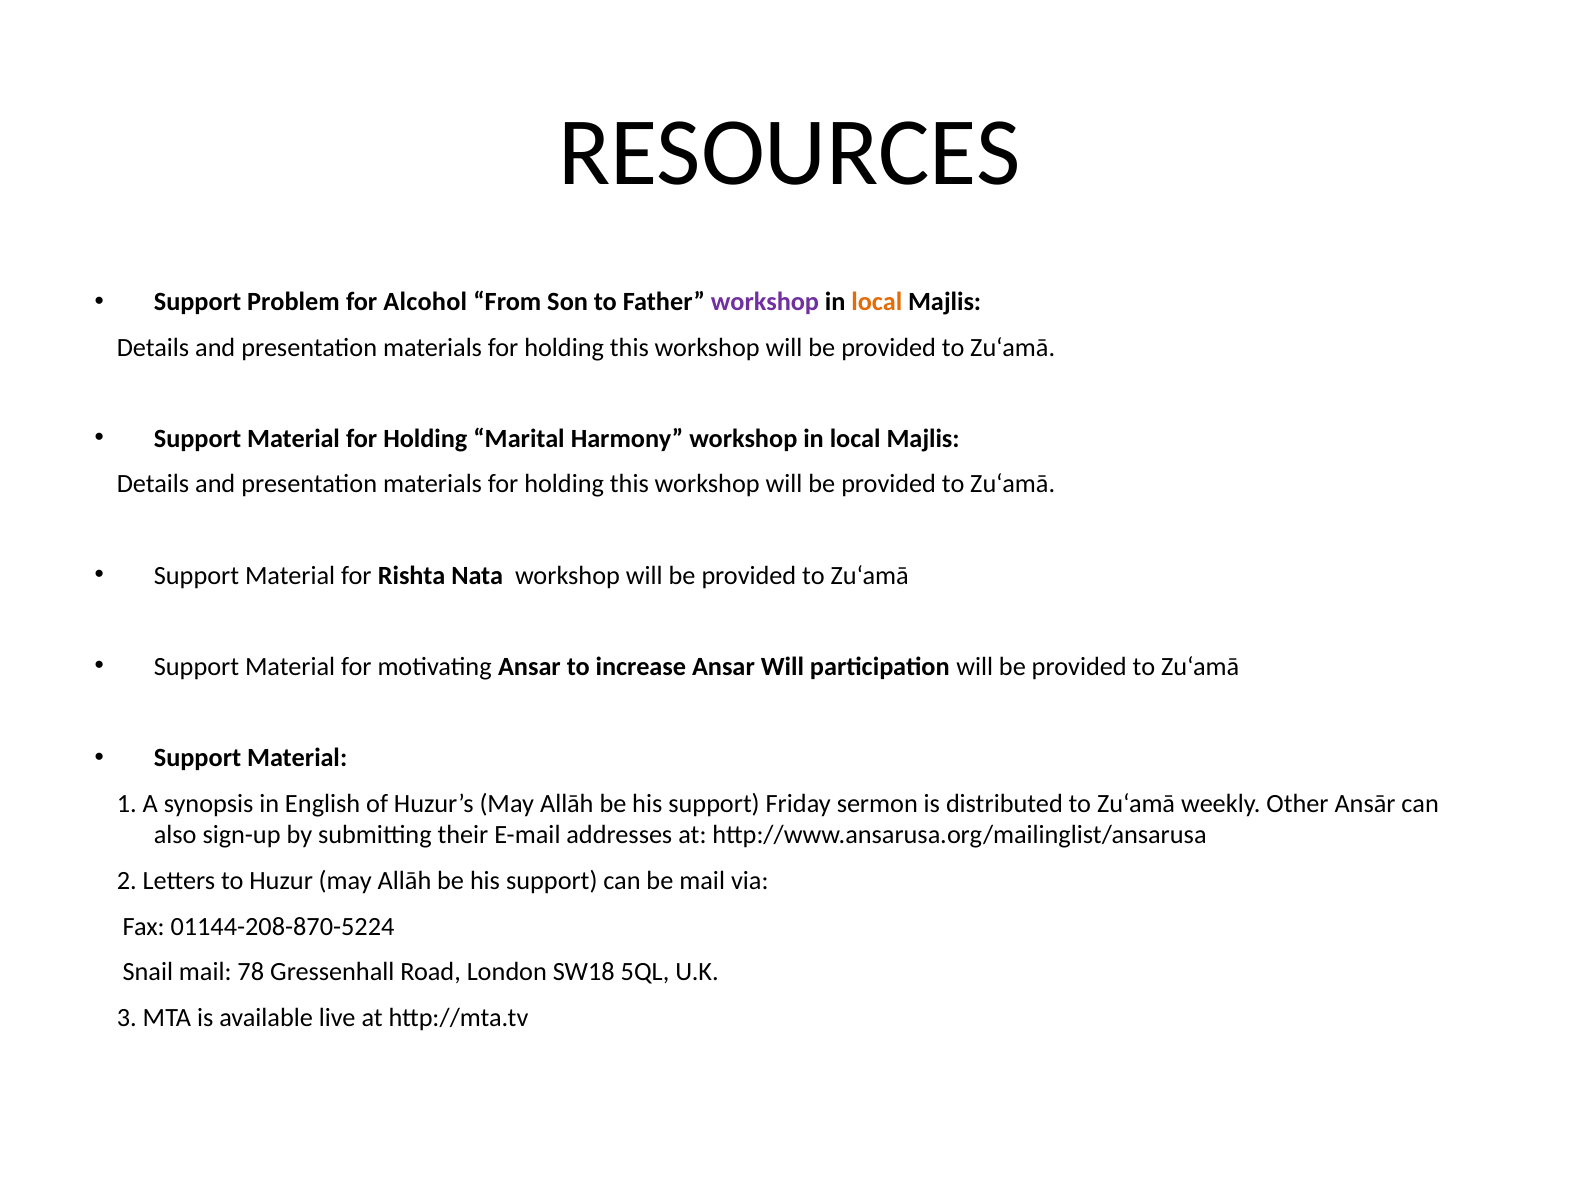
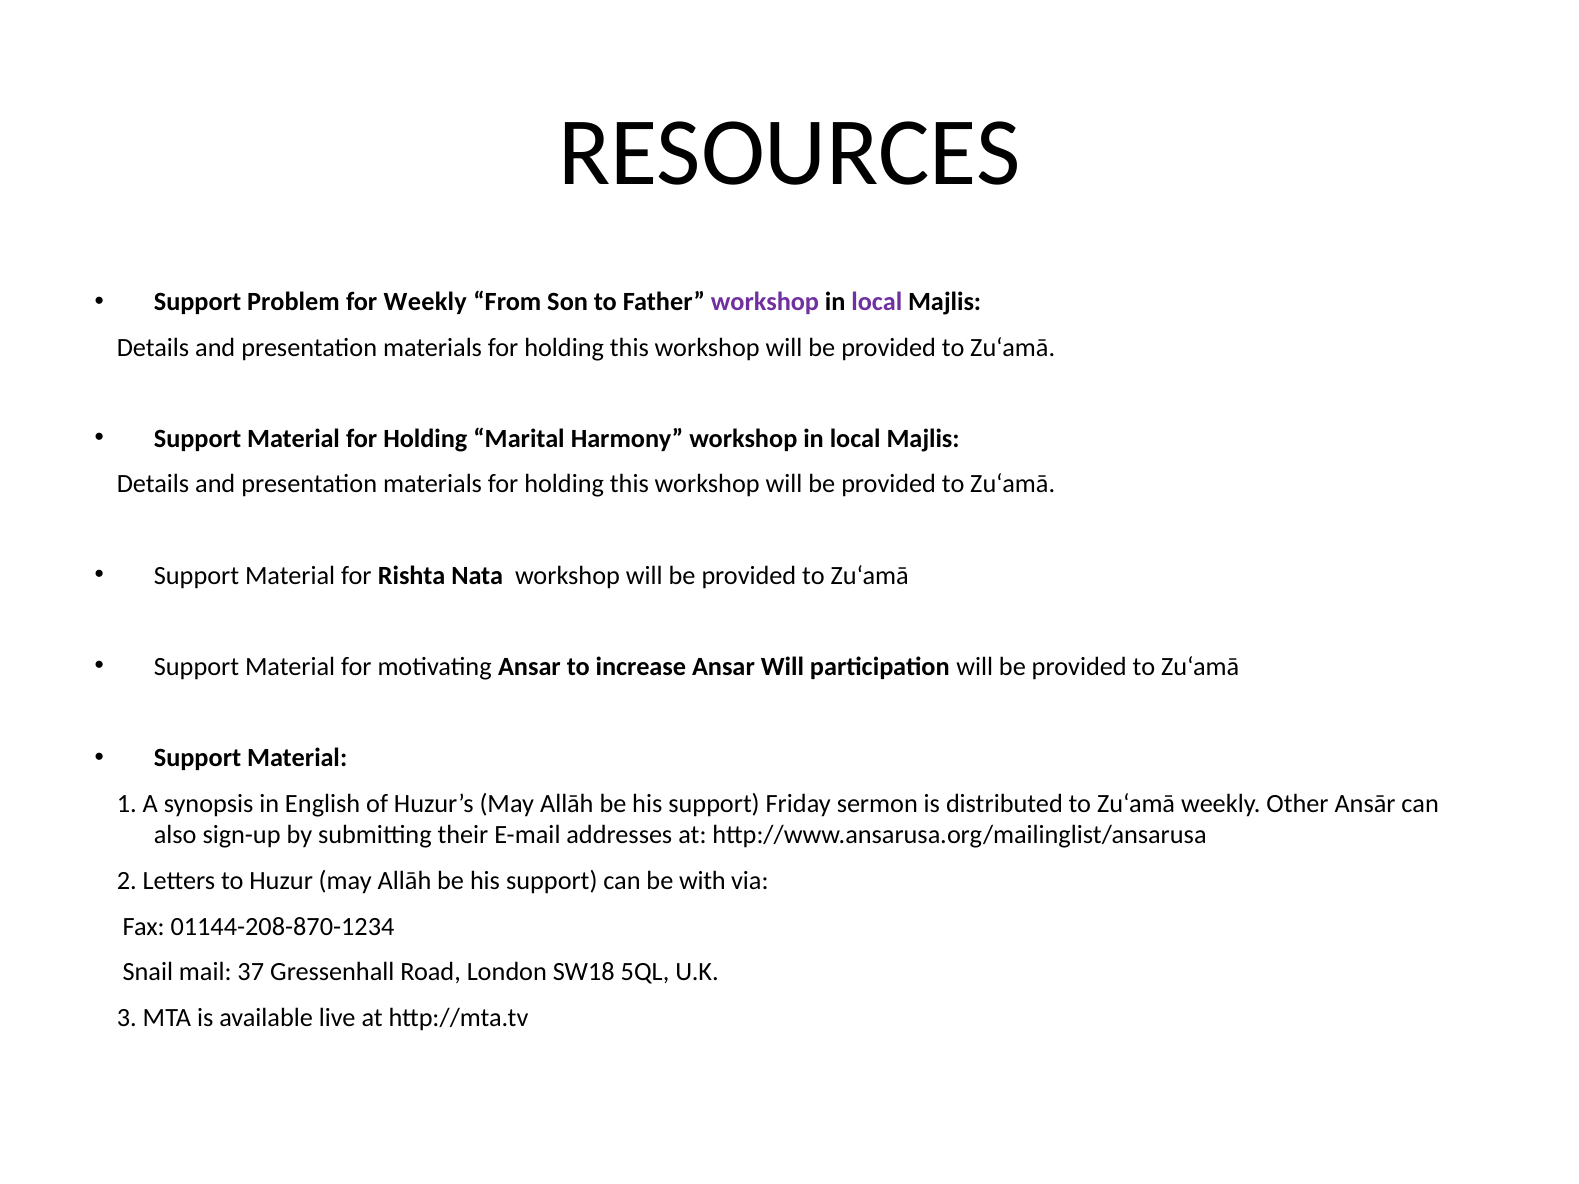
for Alcohol: Alcohol -> Weekly (425, 302)
local colour: orange -> purple (877, 302)
be mail: mail -> with (702, 881)
01144-208-870-5224: 01144-208-870-5224 -> 01144-208-870-1234 (282, 927)
78: 78 -> 37 (251, 972)
